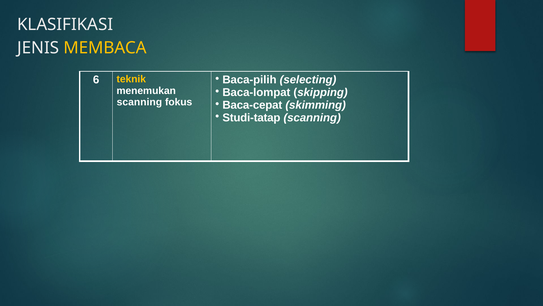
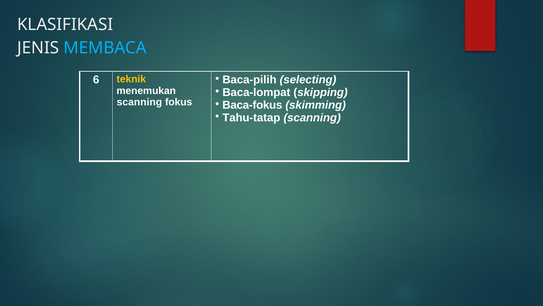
MEMBACA colour: yellow -> light blue (105, 48)
Baca-cepat: Baca-cepat -> Baca-fokus (252, 105)
Studi-tatap: Studi-tatap -> Tahu-tatap (251, 118)
